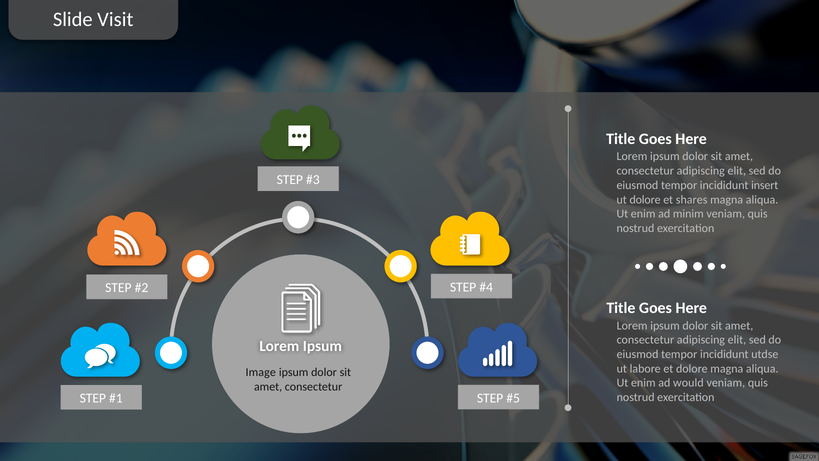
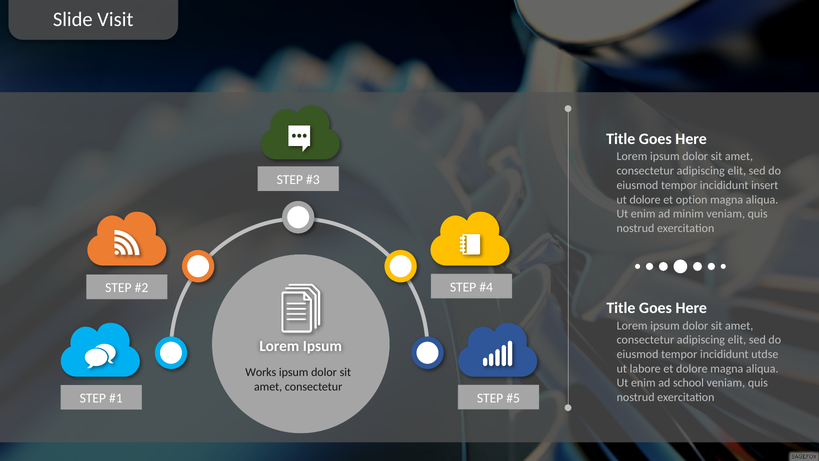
shares: shares -> option (692, 199)
Image: Image -> Works (261, 372)
would: would -> school (689, 383)
